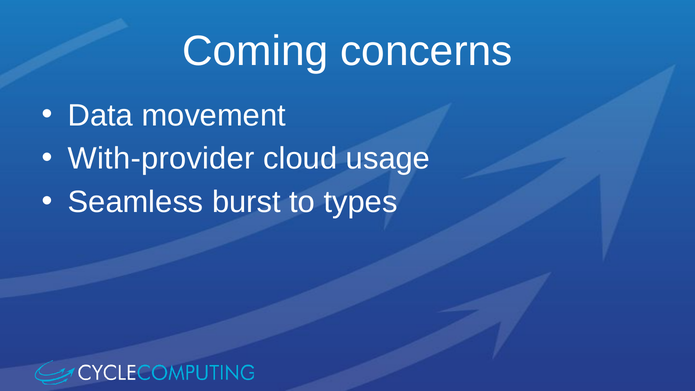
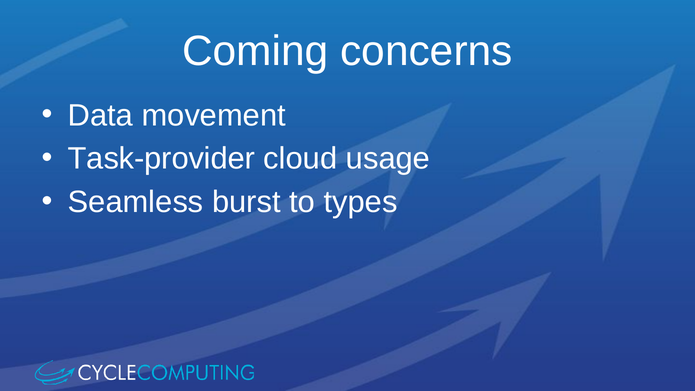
With-provider: With-provider -> Task-provider (161, 159)
